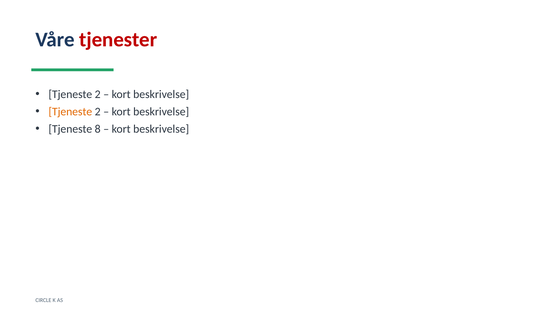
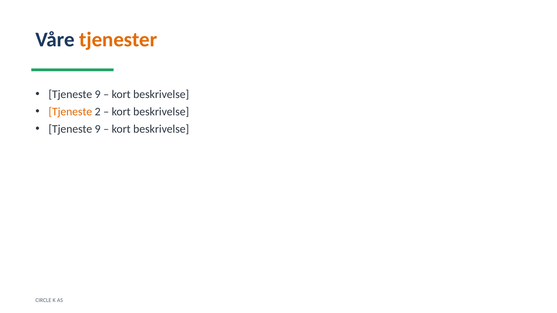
tjenester colour: red -> orange (118, 40)
2: 2 -> 9 (98, 94)
8: 8 -> 9 (98, 129)
